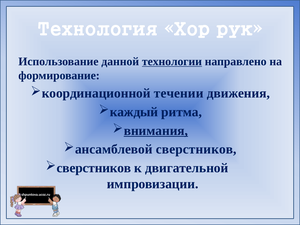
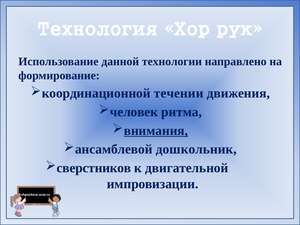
технологии underline: present -> none (172, 61)
каждый: каждый -> человек (134, 112)
ансамблевой сверстников: сверстников -> дошкольник (196, 149)
